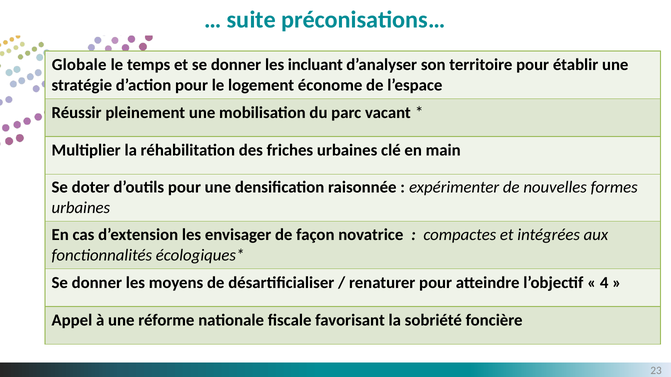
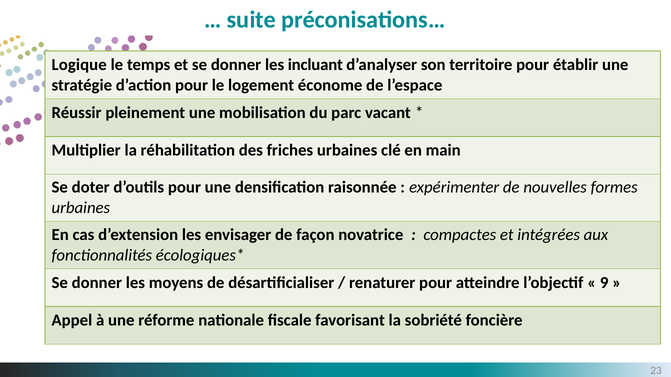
Globale: Globale -> Logique (79, 65)
4: 4 -> 9 (604, 283)
